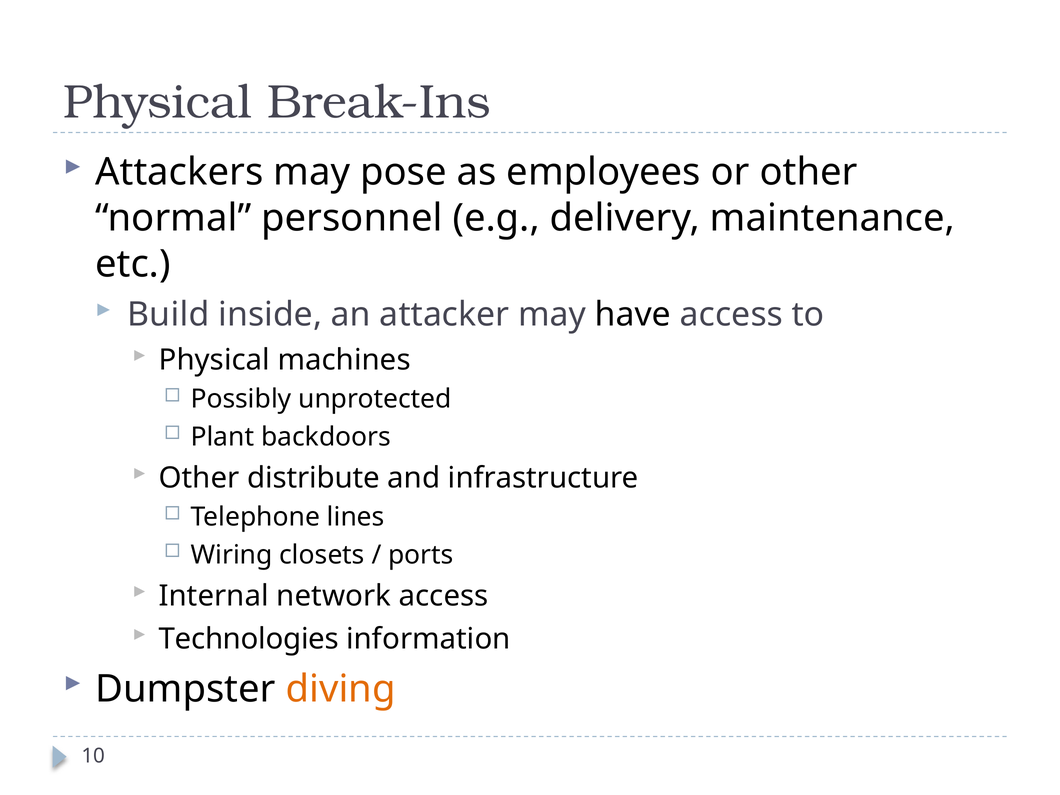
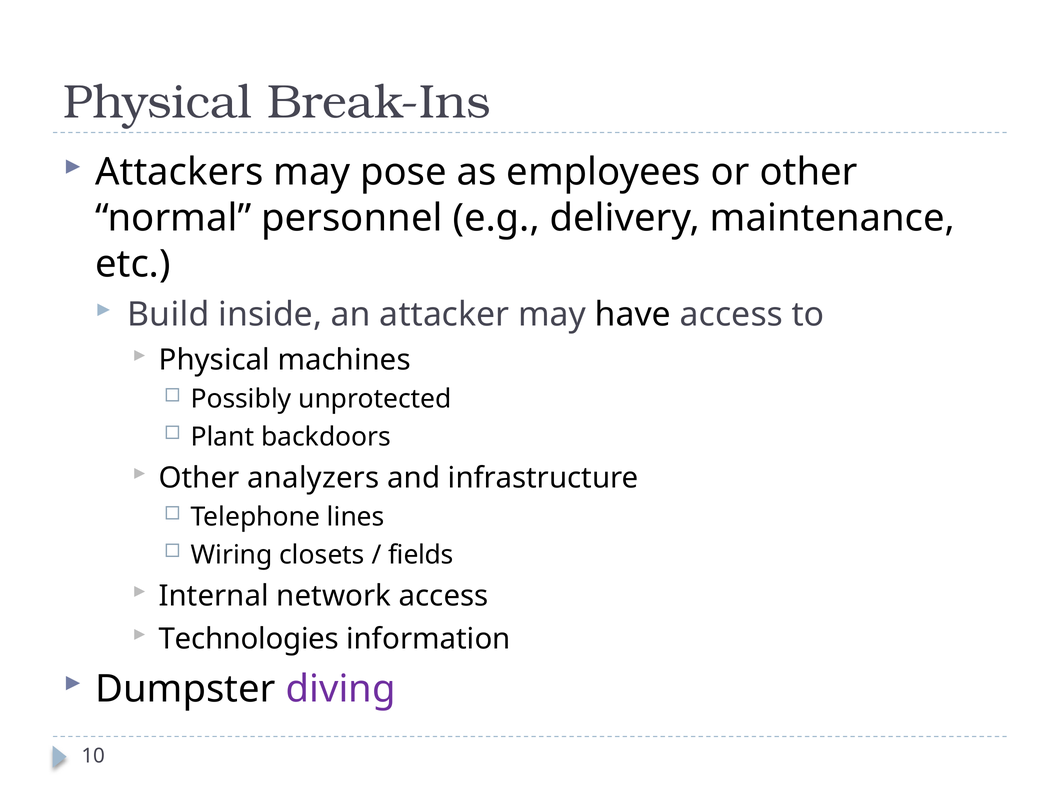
distribute: distribute -> analyzers (313, 478)
ports: ports -> fields (421, 555)
diving colour: orange -> purple (341, 689)
